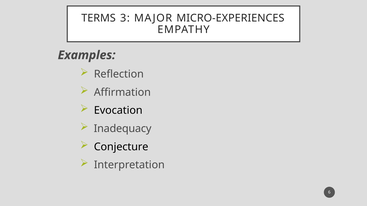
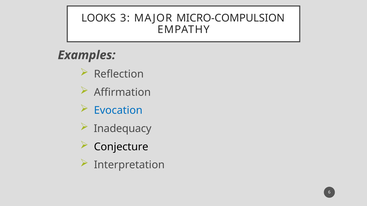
TERMS: TERMS -> LOOKS (99, 18)
MICRO-EXPERIENCES: MICRO-EXPERIENCES -> MICRO-COMPULSION (231, 18)
Evocation colour: black -> blue (118, 111)
